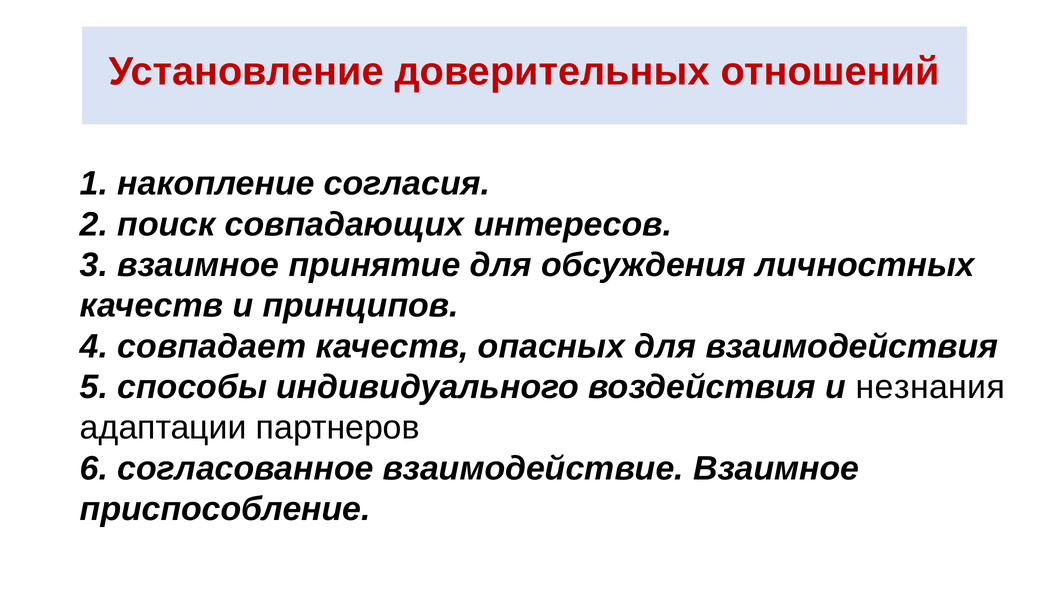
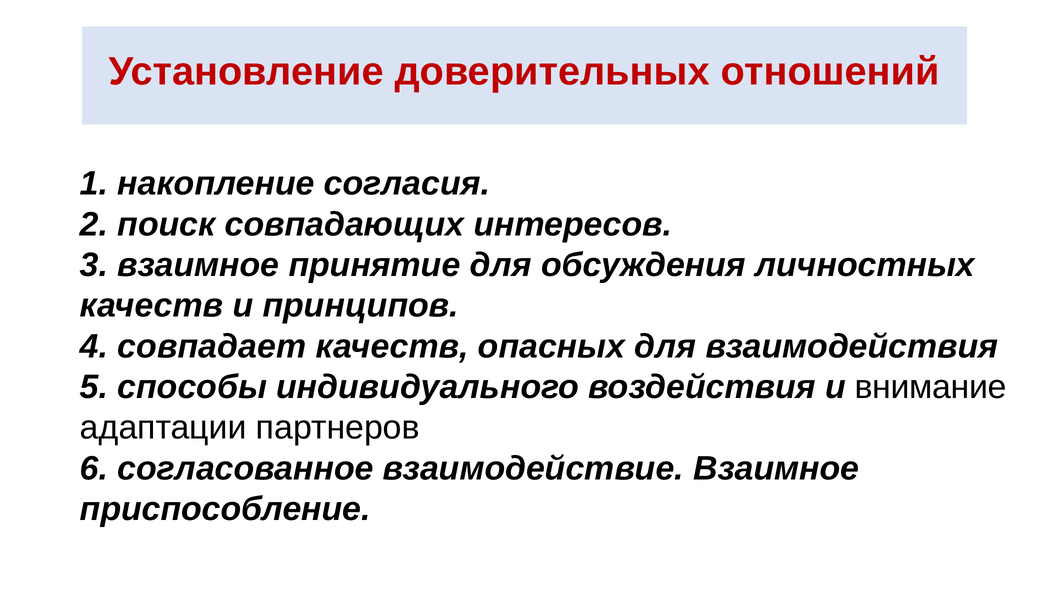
незнания: незнания -> внимание (931, 387)
